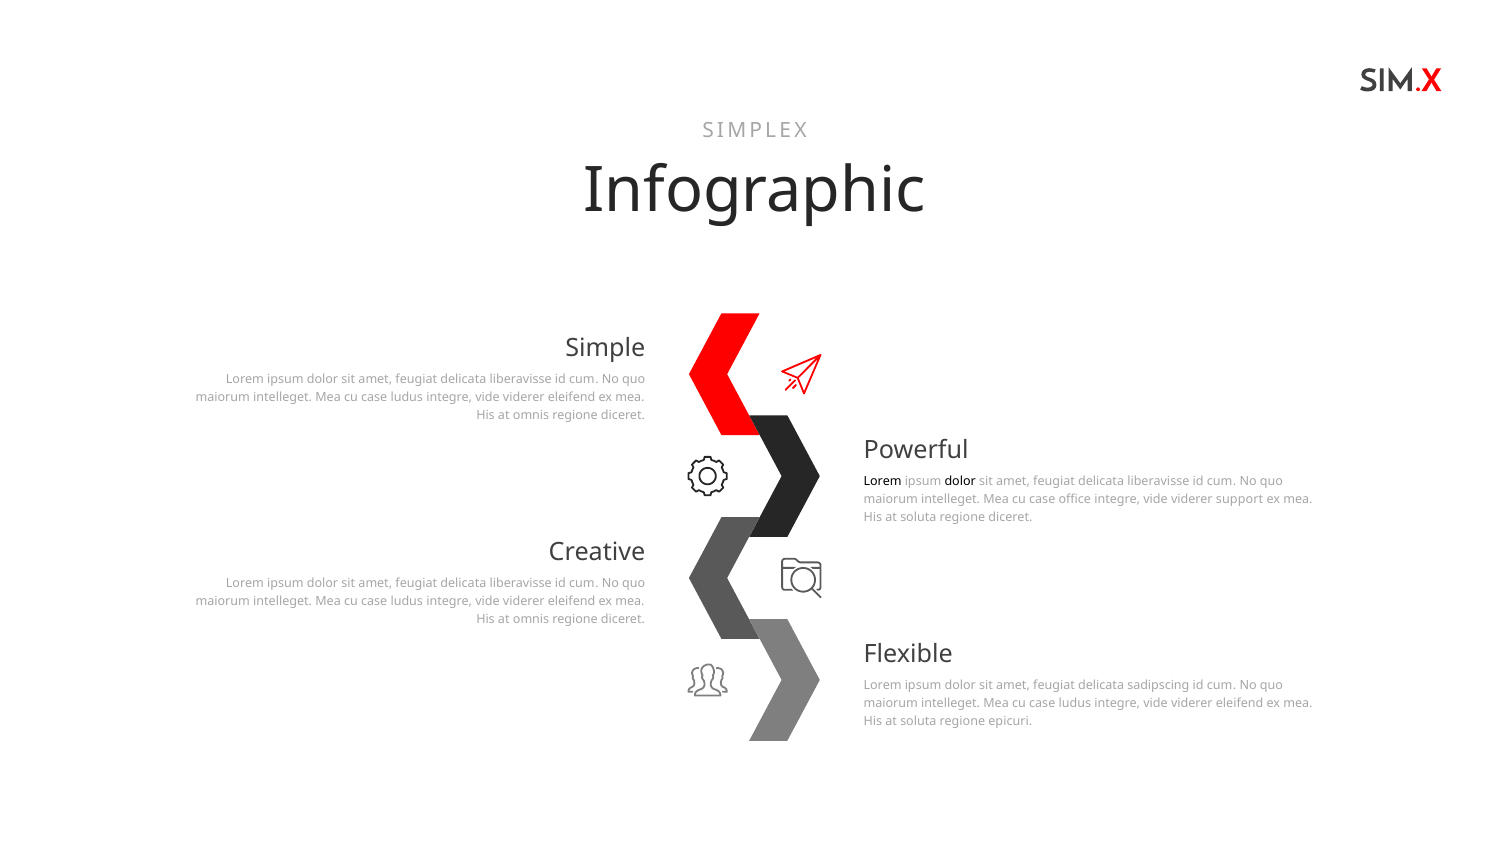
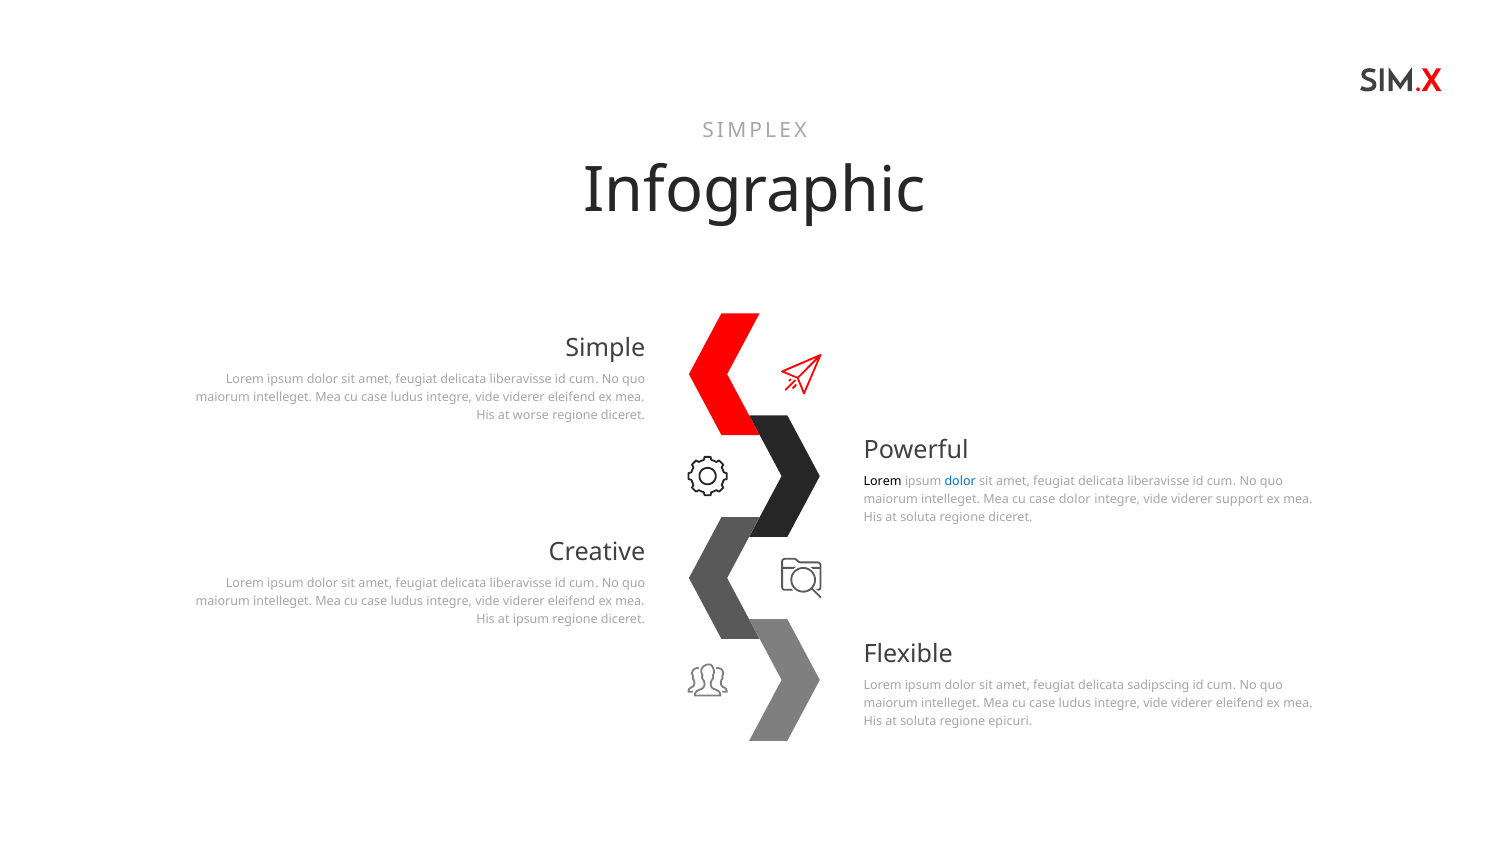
omnis: omnis -> worse (531, 415)
dolor colour: black -> blue (960, 481)
case office: office -> dolor (1075, 499)
omnis: omnis -> ipsum (531, 619)
